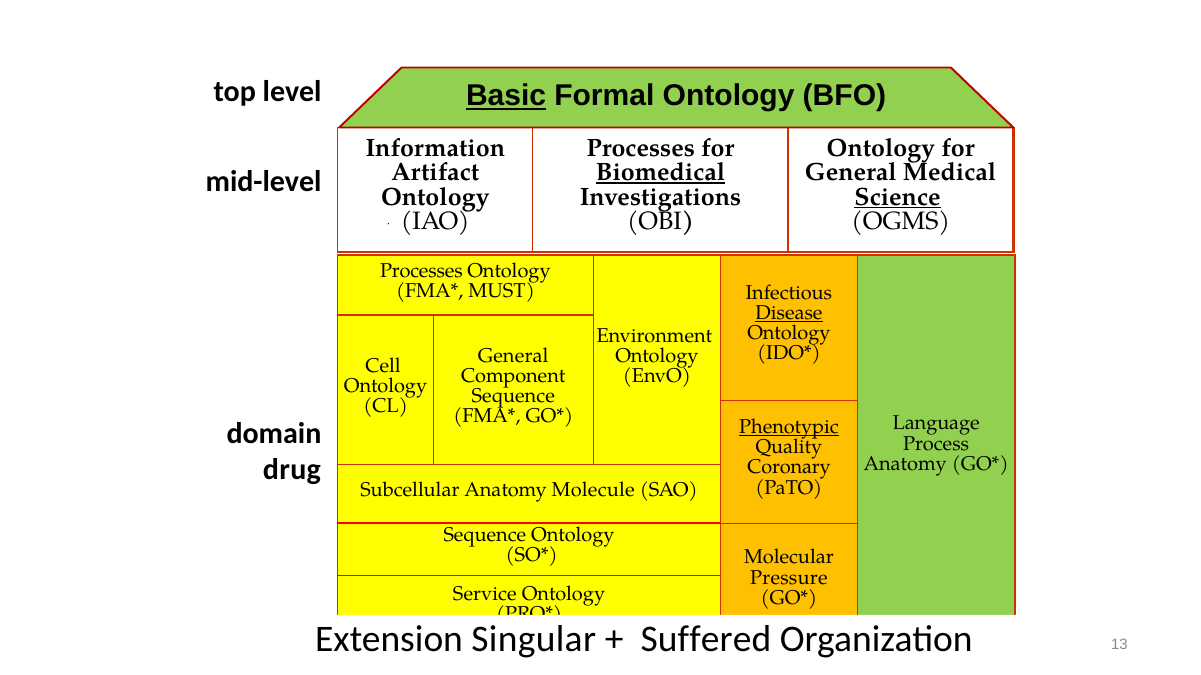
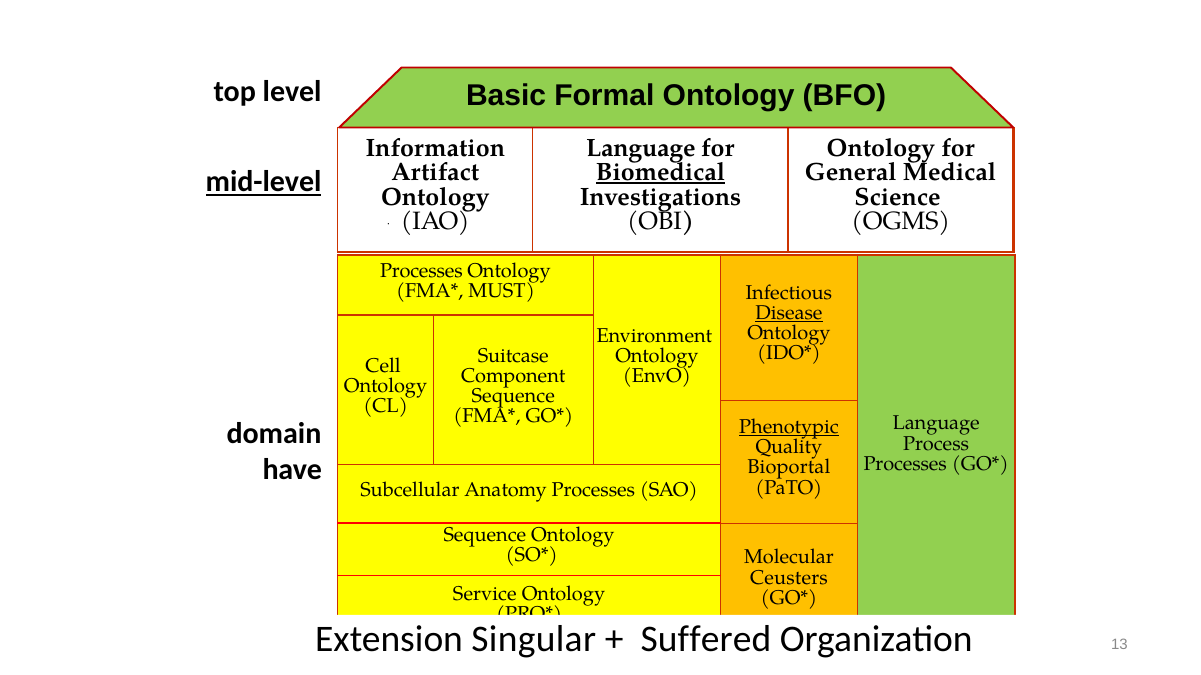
Basic underline: present -> none (506, 96)
Processes: Processes -> Language (641, 148)
mid-level underline: none -> present (264, 182)
Science underline: present -> none (898, 197)
General: General -> Suitcase (513, 356)
drug: drug -> have (292, 470)
Anatomy: Anatomy -> Processes (905, 464)
Coronary: Coronary -> Bioportal (789, 468)
Anatomy Molecule: Molecule -> Processes (593, 490)
Pressure: Pressure -> Ceusters (789, 578)
